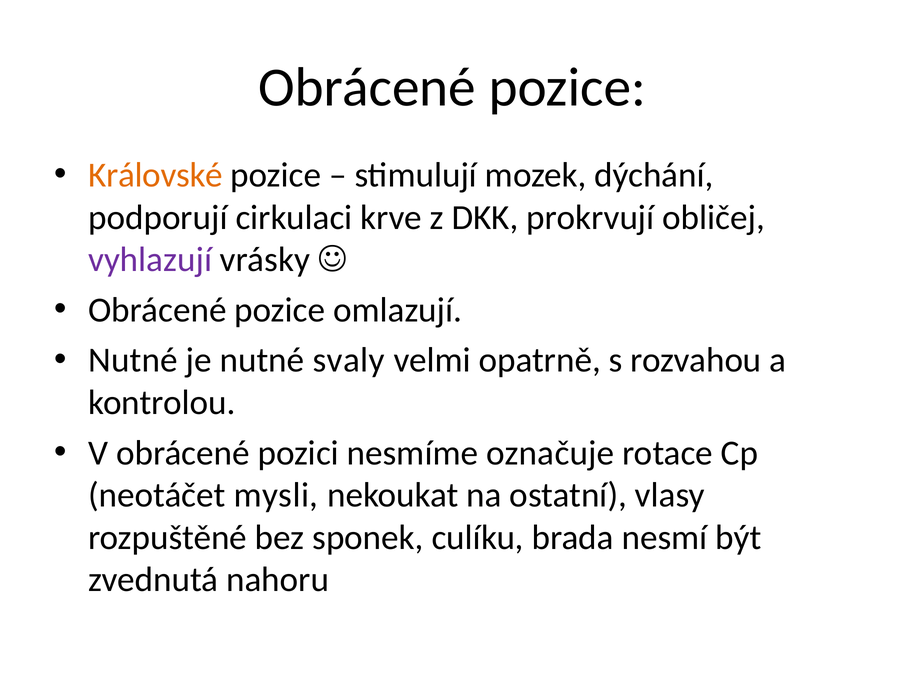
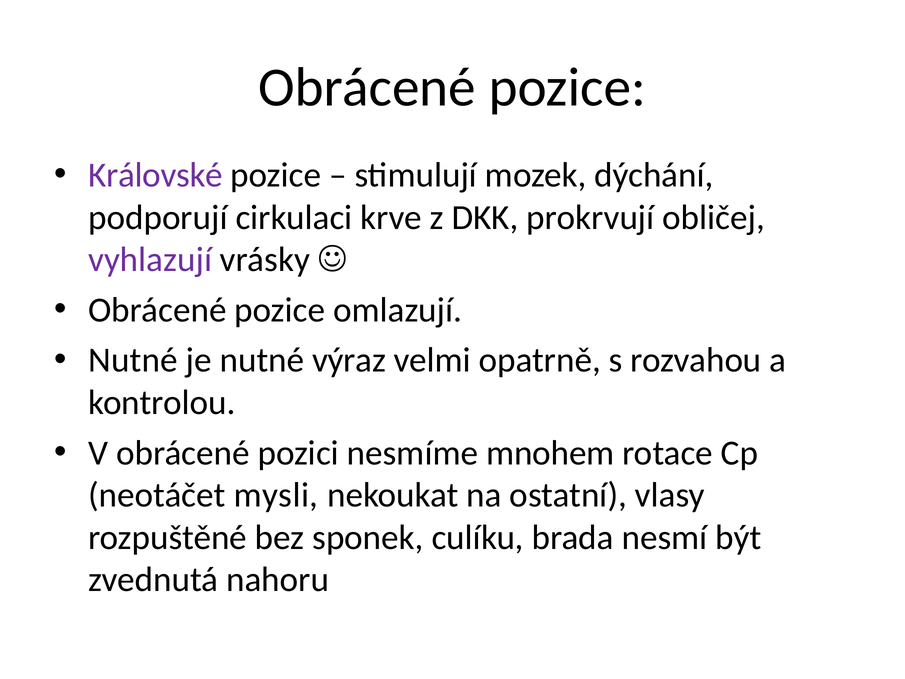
Královské colour: orange -> purple (156, 175)
svaly: svaly -> výraz (349, 360)
označuje: označuje -> mnohem (550, 453)
